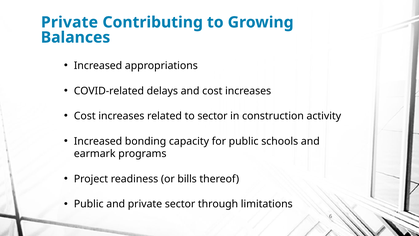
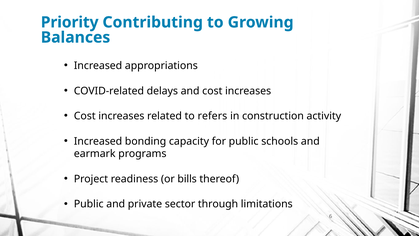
Private: Private -> Priority (70, 22)
to sector: sector -> refers (212, 116)
